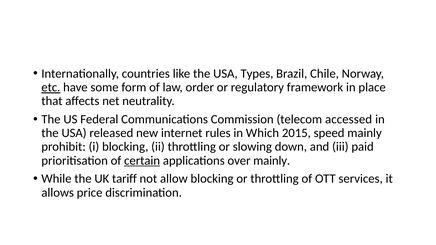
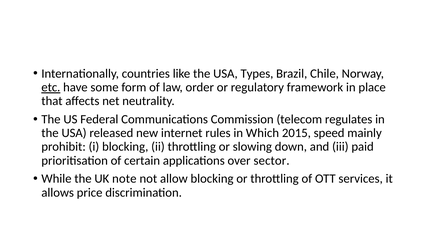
accessed: accessed -> regulates (349, 119)
certain underline: present -> none (142, 161)
over mainly: mainly -> sector (272, 161)
tariff: tariff -> note (124, 179)
